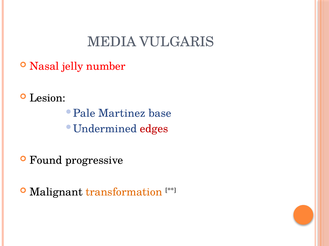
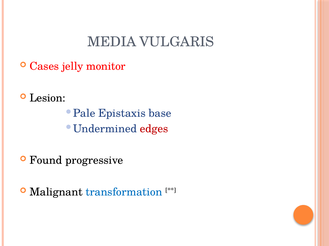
Nasal: Nasal -> Cases (44, 67)
number: number -> monitor (106, 67)
Martinez: Martinez -> Epistaxis (122, 114)
transformation colour: orange -> blue (124, 193)
